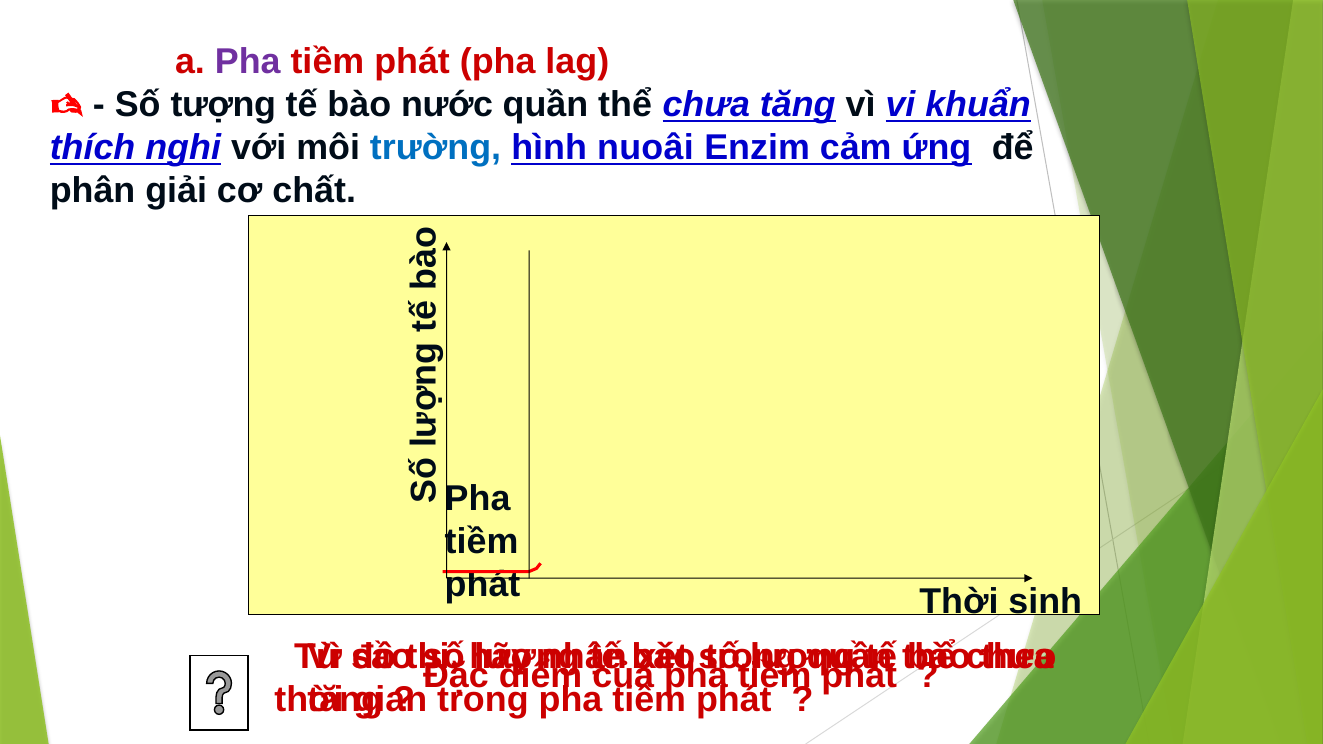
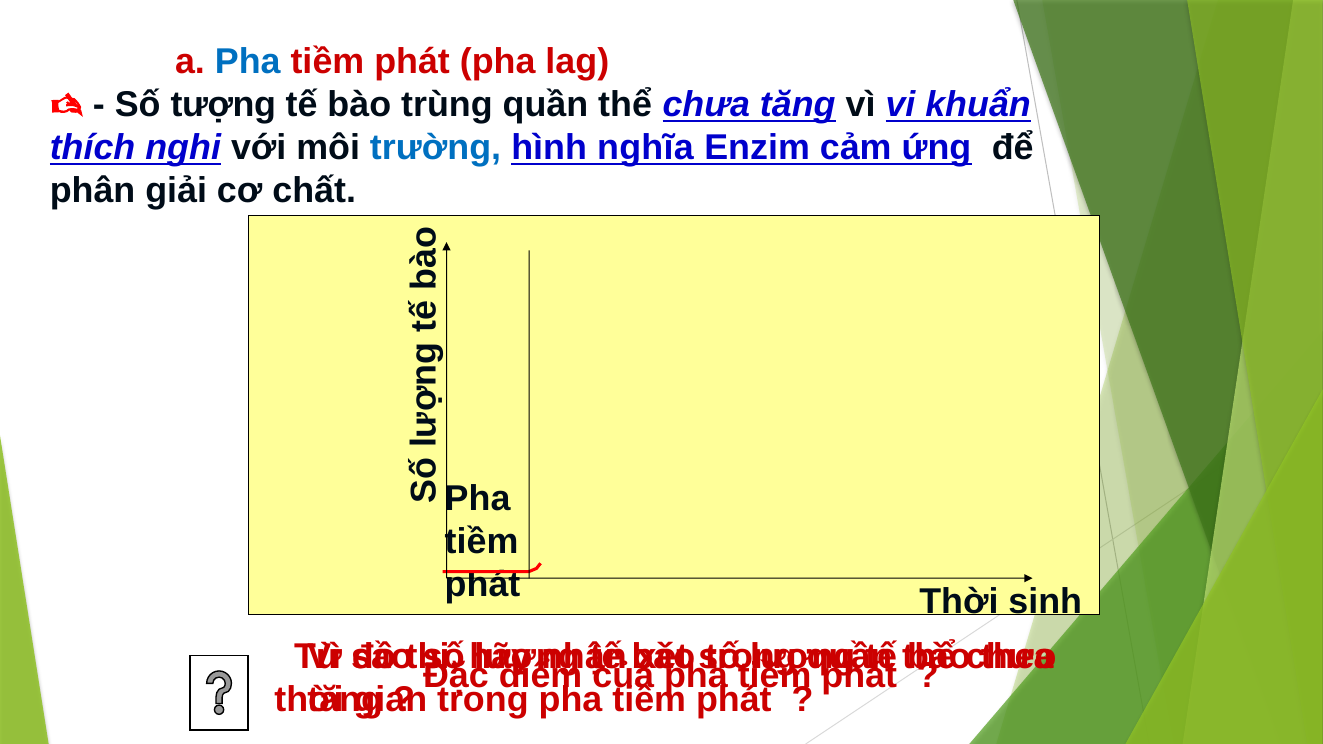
Pha colour: purple -> blue (248, 62)
nước: nước -> trùng (447, 105)
nuoâi: nuoâi -> nghĩa (645, 148)
